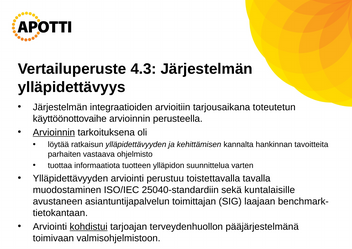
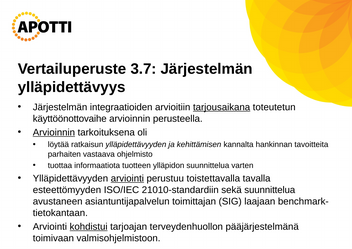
4.3: 4.3 -> 3.7 (143, 69)
tarjousaikana underline: none -> present (222, 107)
arviointi underline: none -> present (127, 178)
muodostaminen: muodostaminen -> esteettömyyden (67, 190)
25040-standardiin: 25040-standardiin -> 21010-standardiin (180, 190)
sekä kuntalaisille: kuntalaisille -> suunnittelua (270, 190)
